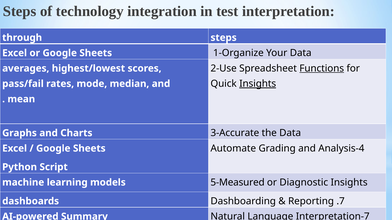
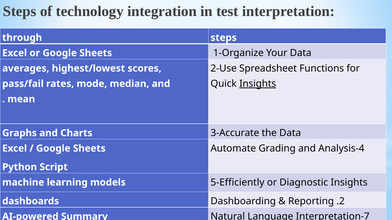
Functions underline: present -> none (322, 69)
5-Measured: 5-Measured -> 5-Efficiently (237, 183)
7: 7 -> 2 (342, 202)
